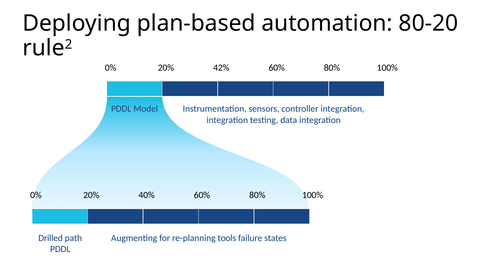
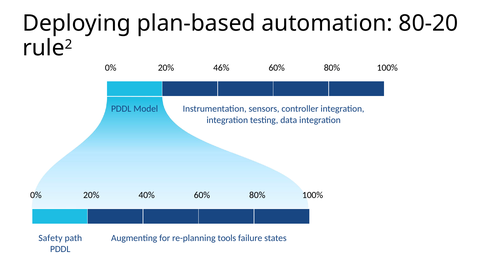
42%: 42% -> 46% (221, 68)
Drilled: Drilled -> Safety (50, 238)
